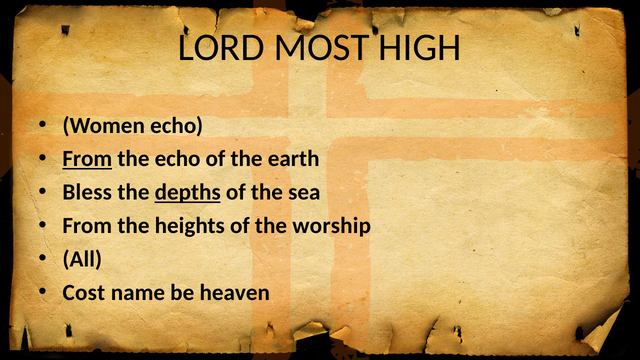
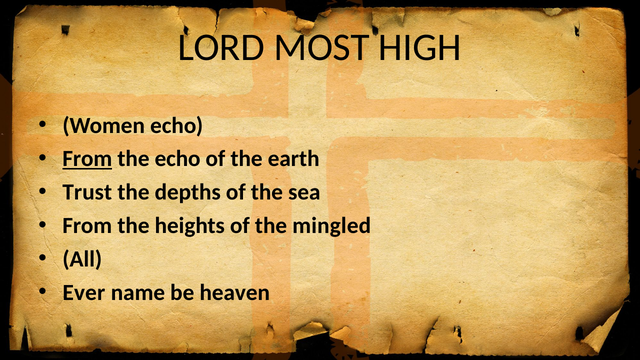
Bless: Bless -> Trust (87, 192)
depths underline: present -> none (188, 192)
worship: worship -> mingled (332, 226)
Cost: Cost -> Ever (84, 292)
